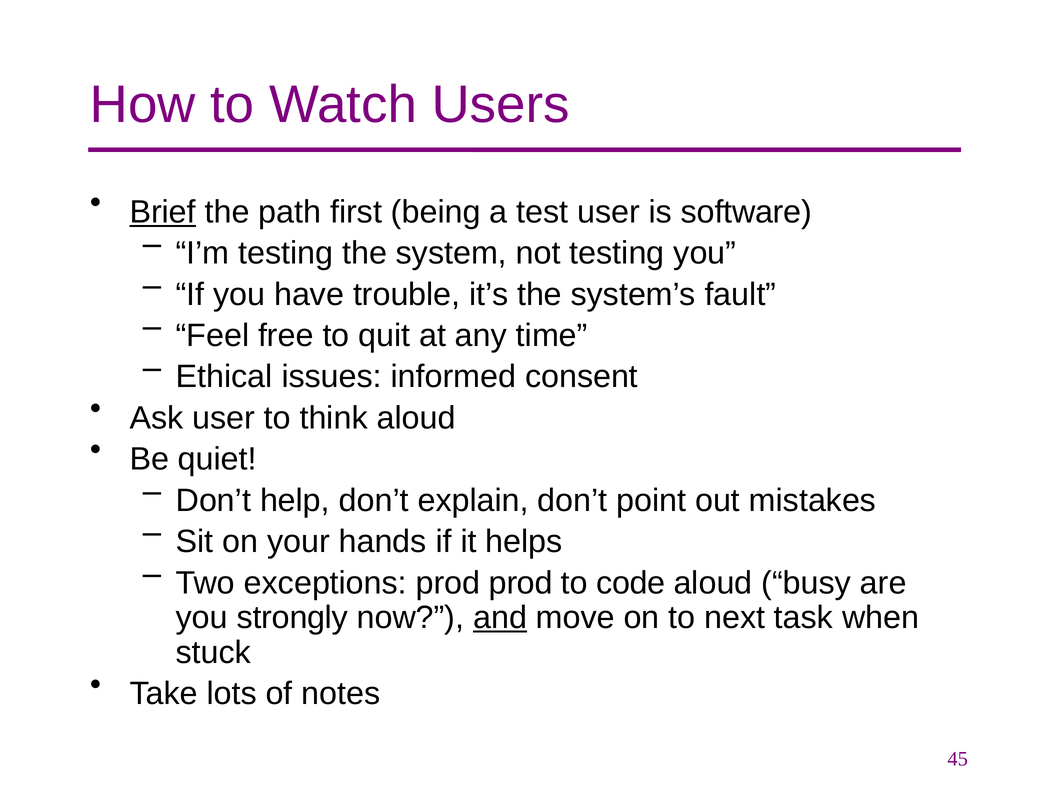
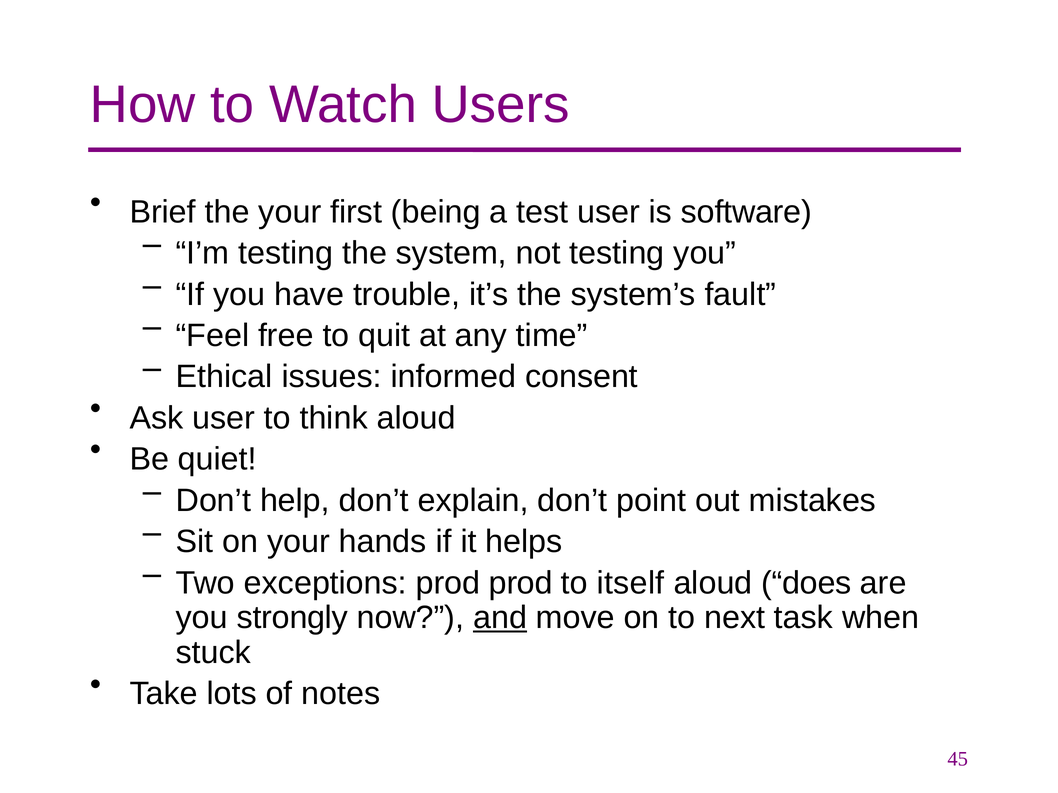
Brief underline: present -> none (163, 212)
the path: path -> your (290, 212)
code: code -> itself (631, 583)
busy: busy -> does (806, 583)
